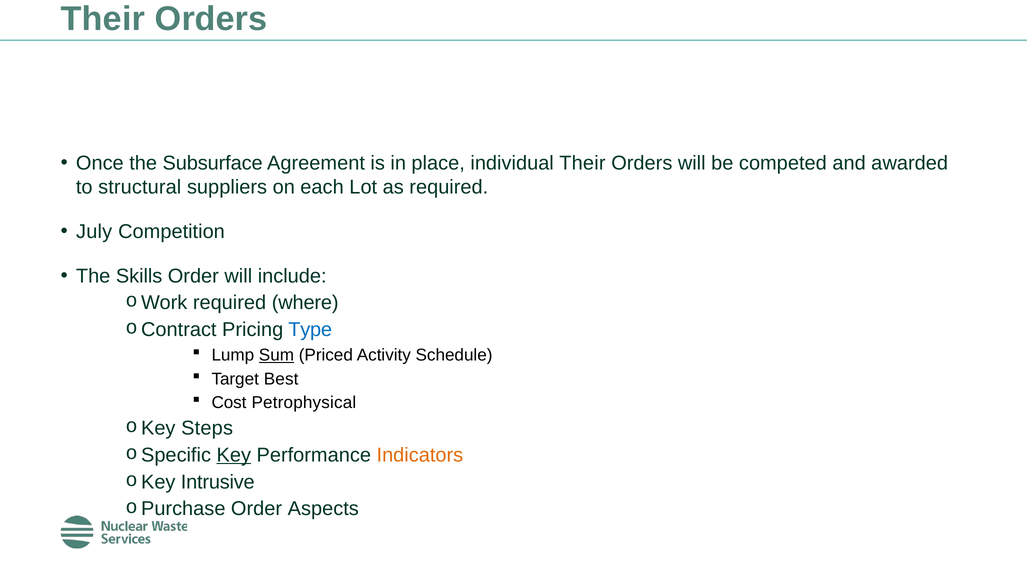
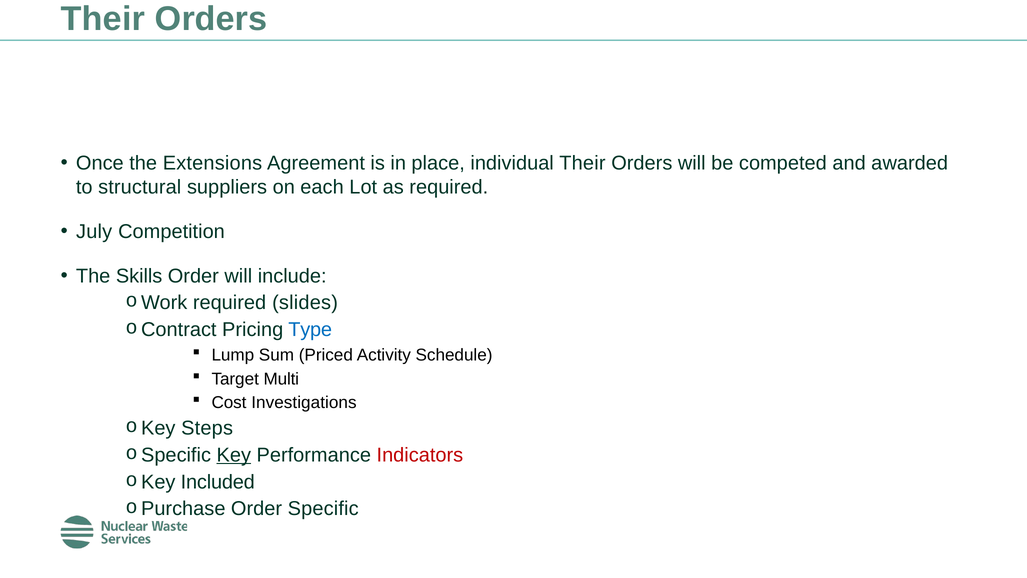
Subsurface: Subsurface -> Extensions (212, 163)
where: where -> slides (305, 303)
Sum underline: present -> none (276, 355)
Best: Best -> Multi (281, 379)
Petrophysical: Petrophysical -> Investigations (304, 403)
Indicators colour: orange -> red (420, 455)
Intrusive: Intrusive -> Included (218, 482)
Aspects: Aspects -> Specific (323, 509)
